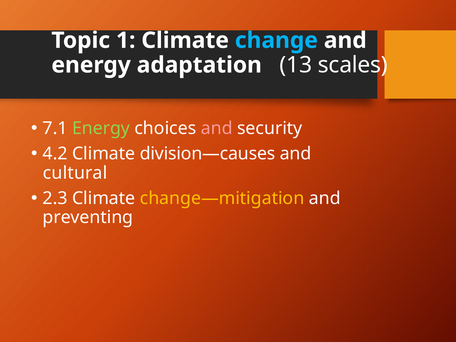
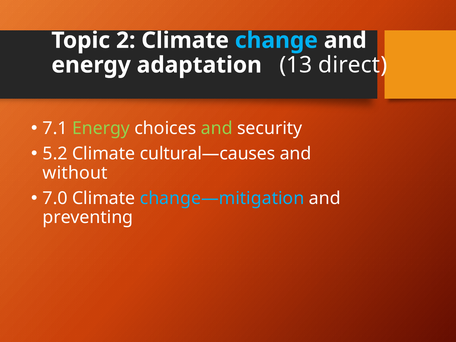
1: 1 -> 2 (126, 40)
scales: scales -> direct (353, 65)
and colour: pink -> light green (217, 128)
4.2: 4.2 -> 5.2 (55, 154)
division—causes: division—causes -> cultural—causes (208, 154)
cultural: cultural -> without (75, 173)
2.3: 2.3 -> 7.0 (55, 198)
change—mitigation colour: yellow -> light blue (222, 198)
